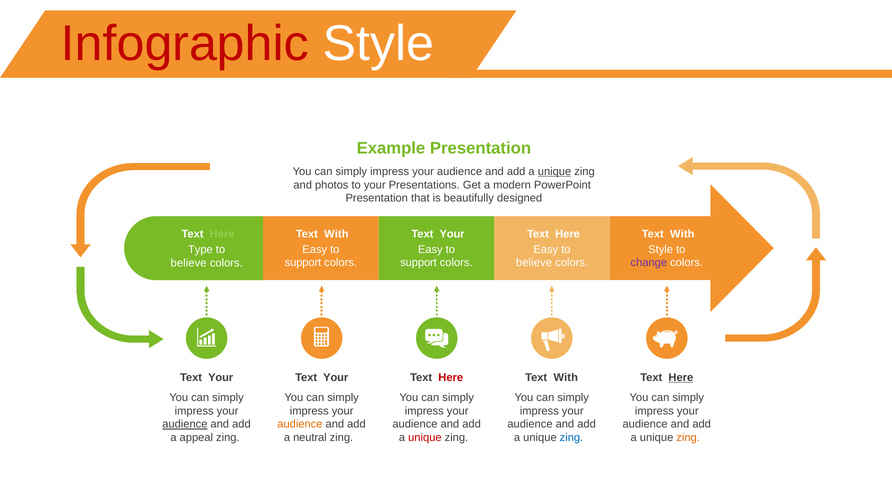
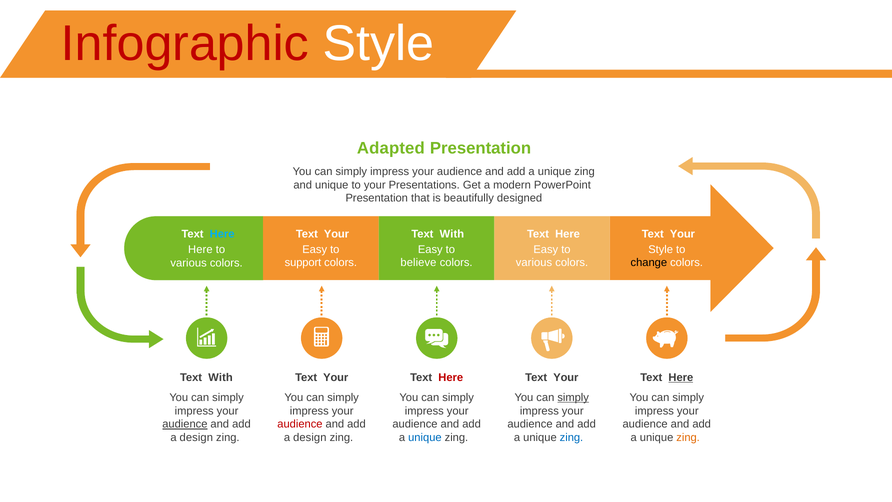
Example: Example -> Adapted (391, 148)
unique underline: present -> none (555, 171)
and photos: photos -> unique (332, 185)
With: With -> Your (336, 234)
Your: Your -> With (452, 234)
With: With -> Your (682, 234)
Here colour: light green -> light blue (222, 234)
Type: Type -> Here (200, 250)
support: support -> believe (418, 263)
believe: believe -> various (534, 263)
change colour: purple -> black (649, 263)
believe: believe -> various (189, 263)
Your: Your -> With (221, 377)
With: With -> Your (566, 377)
simply underline: none -> present (573, 397)
audience colour: orange -> red (300, 424)
appeal: appeal -> design (196, 437)
neutral: neutral -> design (310, 437)
unique colour: red -> blue (425, 437)
